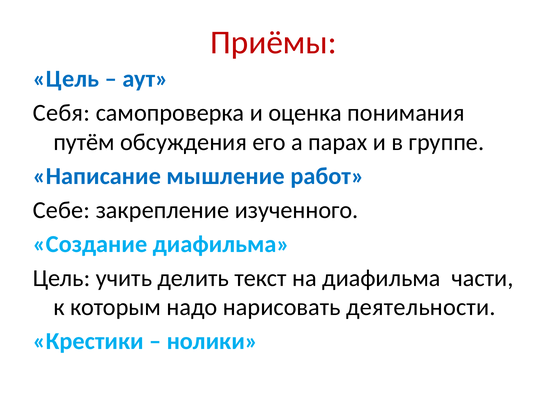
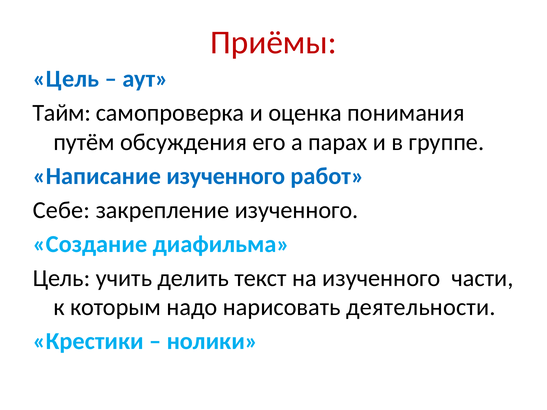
Себя: Себя -> Тайм (62, 113)
Написание мышление: мышление -> изученного (226, 176)
на диафильма: диафильма -> изученного (381, 278)
